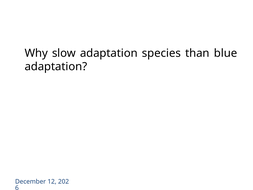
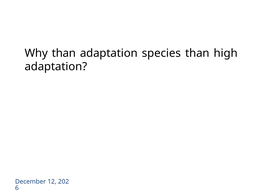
Why slow: slow -> than (64, 53)
blue: blue -> high (226, 53)
